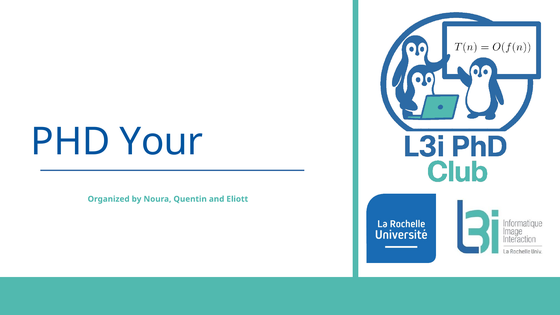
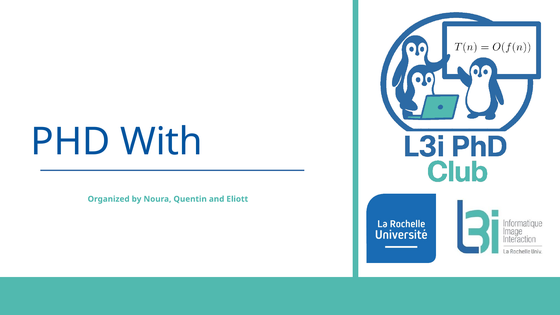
Your: Your -> With (161, 142)
